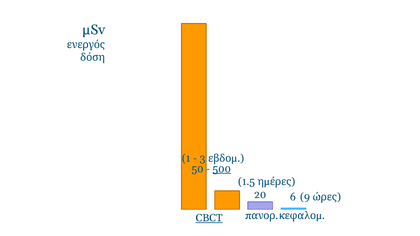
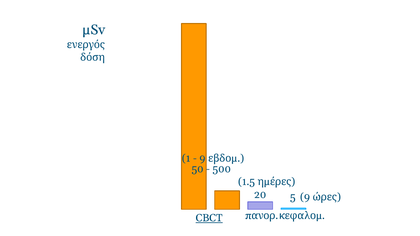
3: 3 -> 9 (202, 159)
500 underline: present -> none (222, 169)
6: 6 -> 5 (293, 197)
